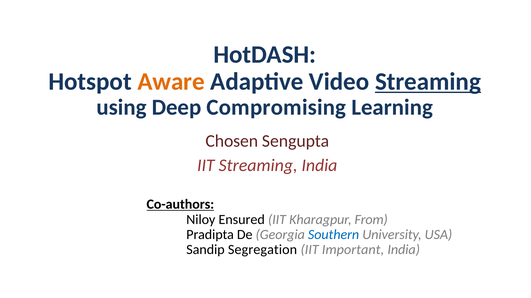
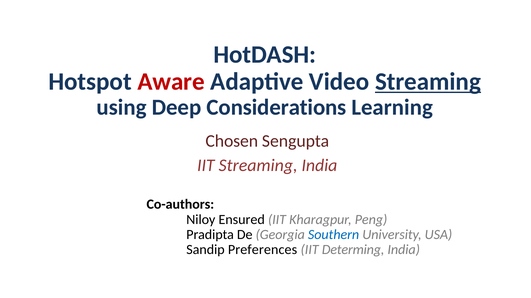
Aware colour: orange -> red (171, 82)
Compromising: Compromising -> Considerations (276, 108)
Co-authors underline: present -> none (180, 205)
From: From -> Peng (371, 220)
Segregation: Segregation -> Preferences (263, 250)
Important: Important -> Determing (353, 250)
